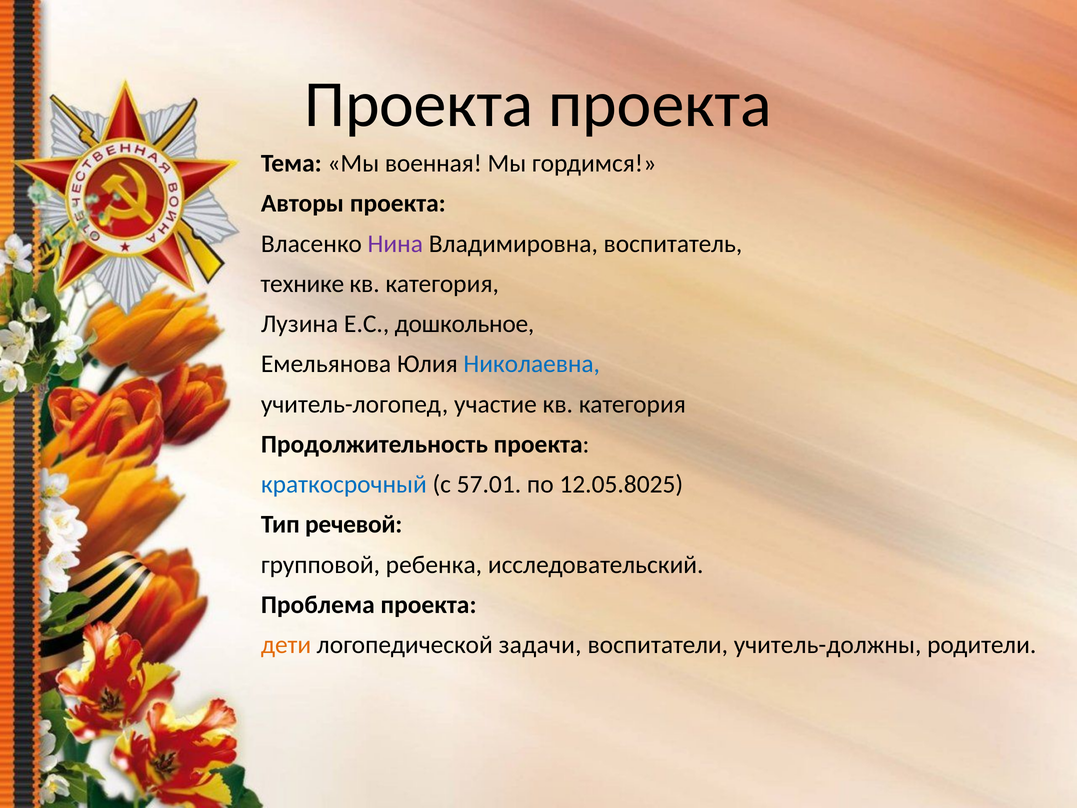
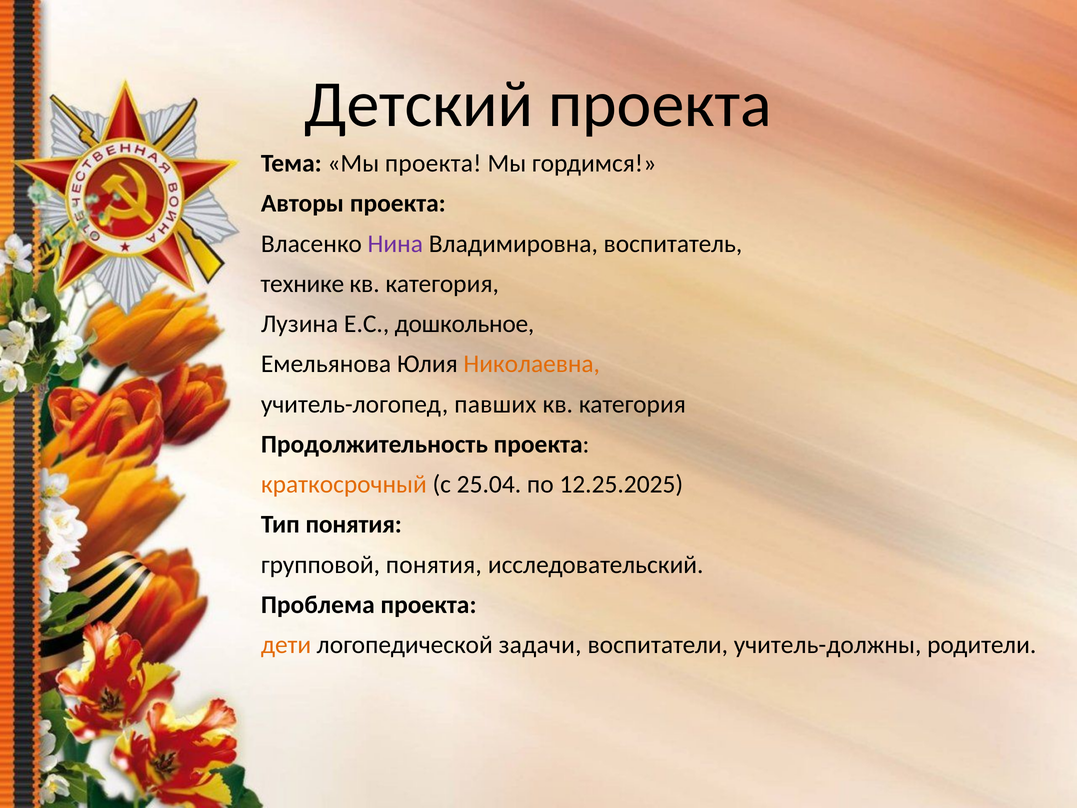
Проекта: Проекта -> Детский (419, 104)
Мы военная: военная -> проекта (433, 163)
Николаевна colour: blue -> orange (532, 364)
участие: участие -> павших (495, 404)
краткосрочный colour: blue -> orange (344, 484)
57.01: 57.01 -> 25.04 (489, 484)
12.05.8025: 12.05.8025 -> 12.25.2025 (621, 484)
Тип речевой: речевой -> понятия (354, 524)
групповой ребенка: ребенка -> понятия (434, 564)
